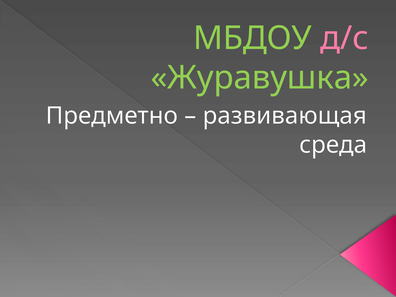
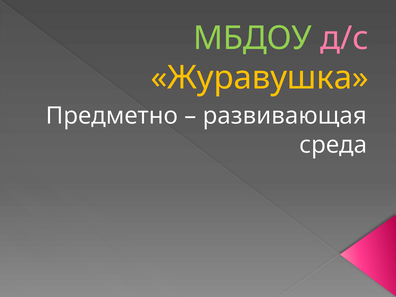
Журавушка colour: light green -> yellow (260, 78)
